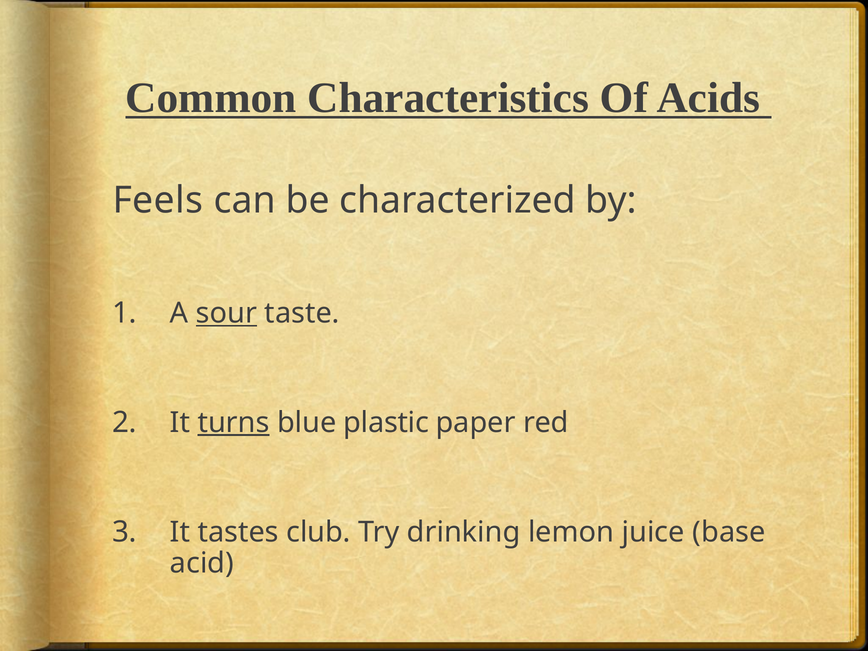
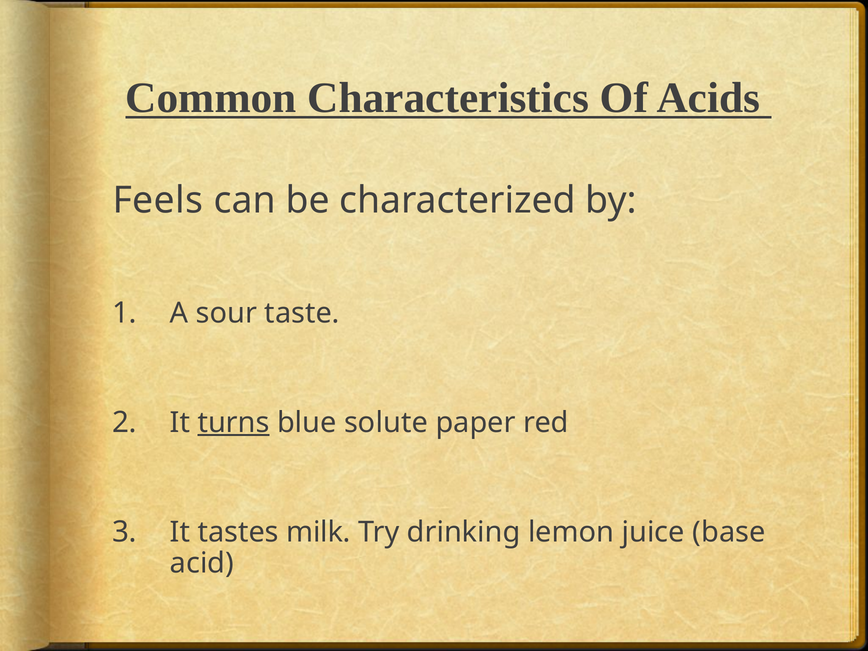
sour underline: present -> none (226, 313)
plastic: plastic -> solute (386, 423)
club: club -> milk (319, 532)
